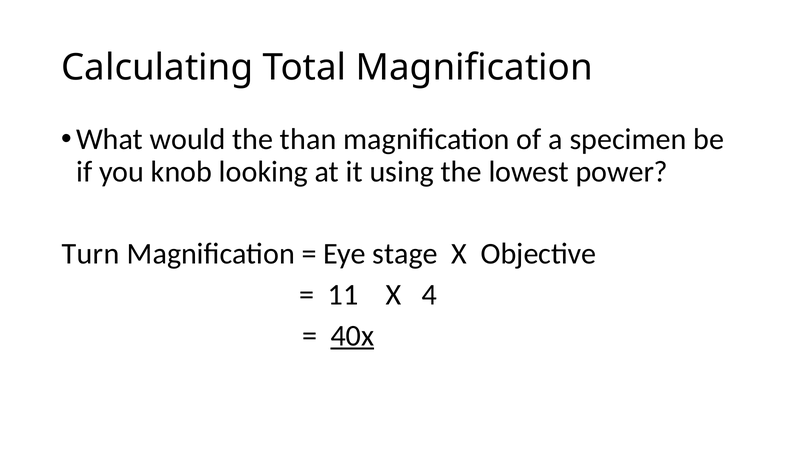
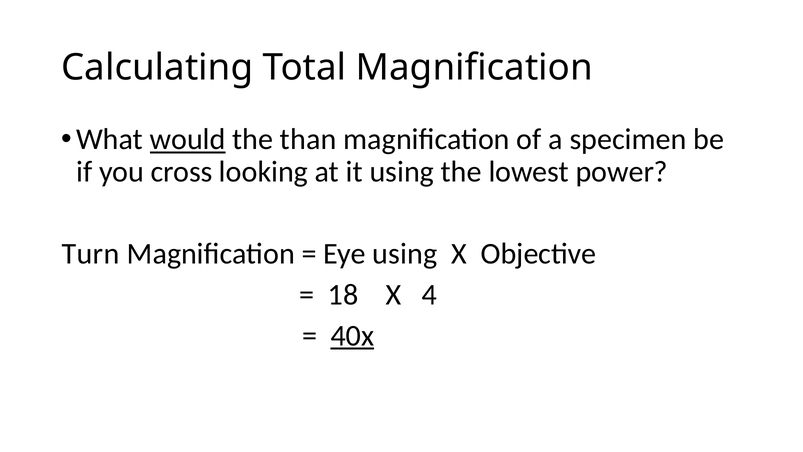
would underline: none -> present (188, 139)
knob: knob -> cross (182, 172)
Eye stage: stage -> using (405, 254)
11: 11 -> 18 (343, 295)
